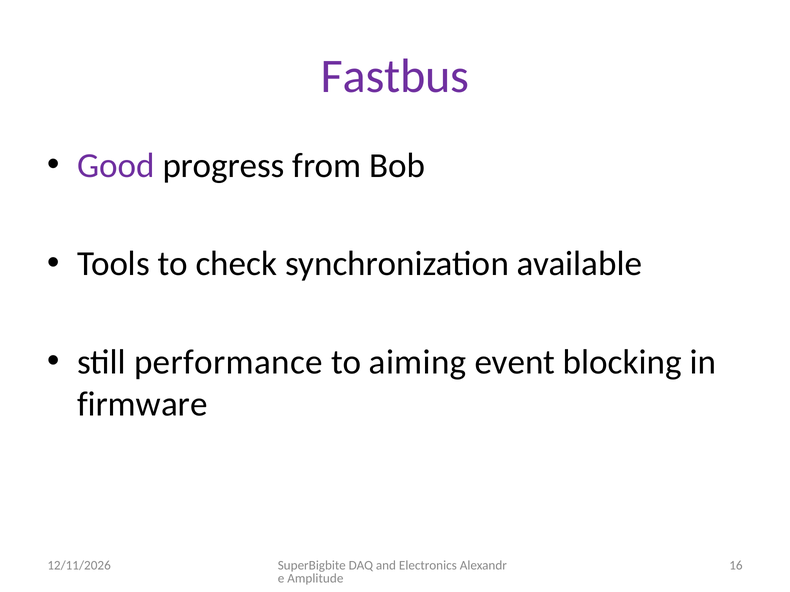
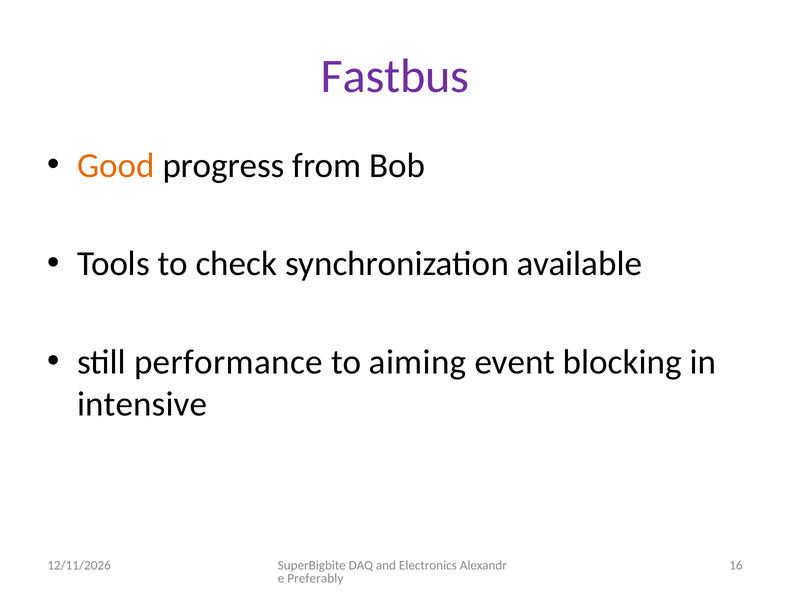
Good colour: purple -> orange (116, 166)
firmware: firmware -> intensive (142, 405)
Amplitude: Amplitude -> Preferably (315, 579)
